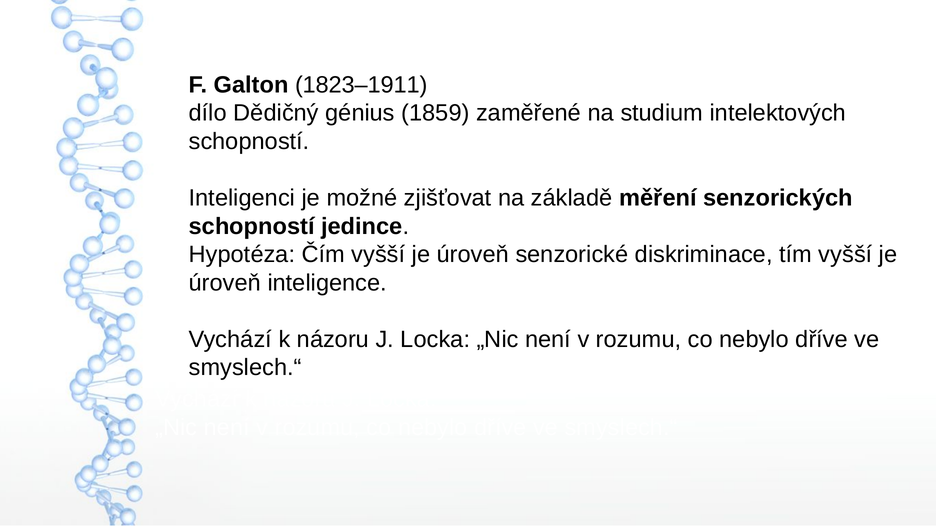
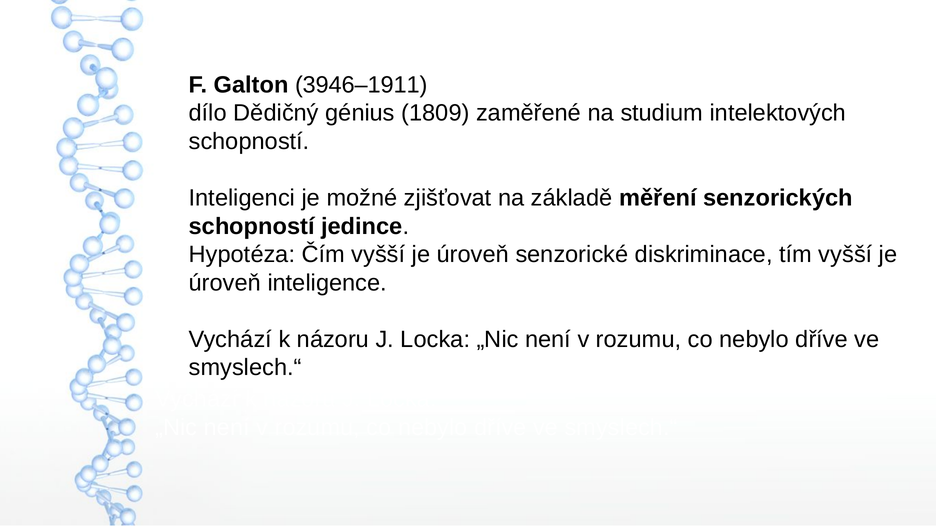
1823–1911: 1823–1911 -> 3946–1911 (361, 85)
1859: 1859 -> 1809 (435, 113)
